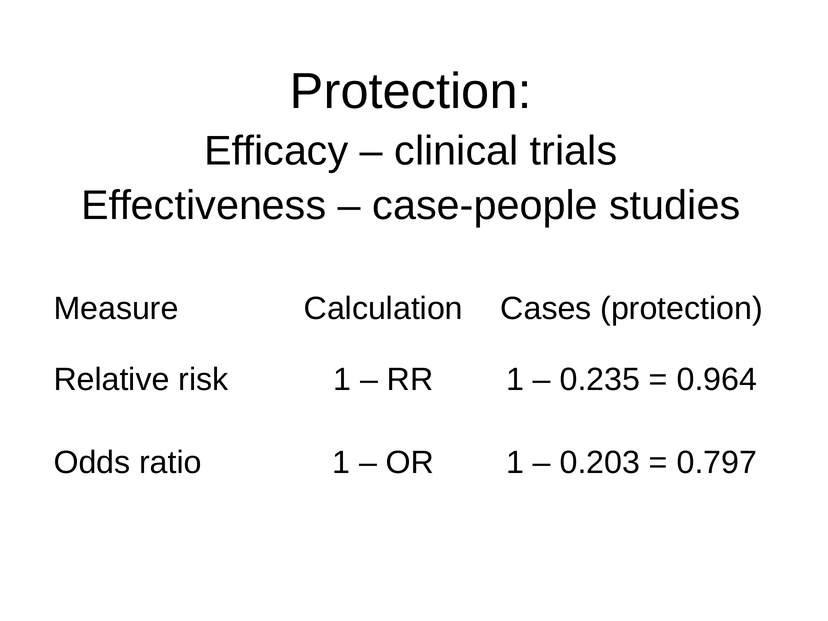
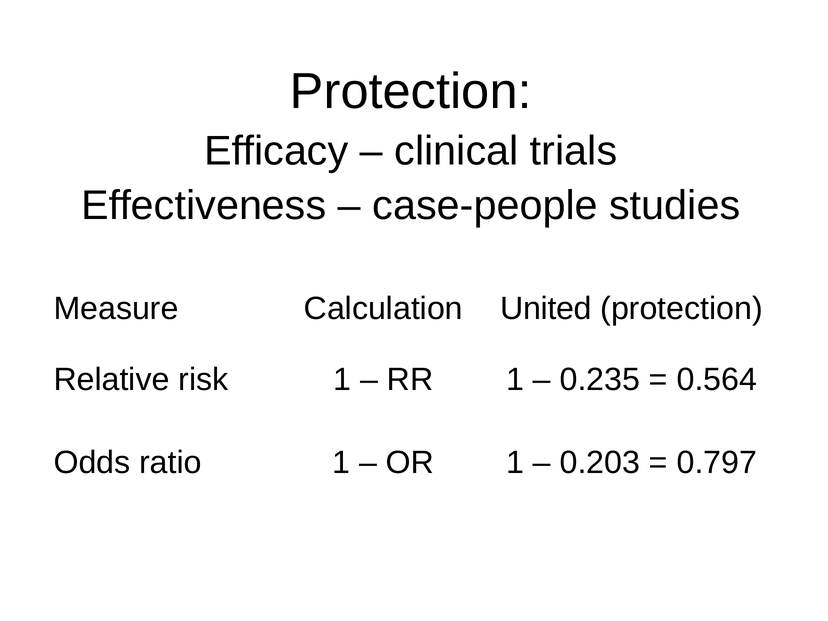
Cases: Cases -> United (546, 309)
0.964: 0.964 -> 0.564 (717, 380)
